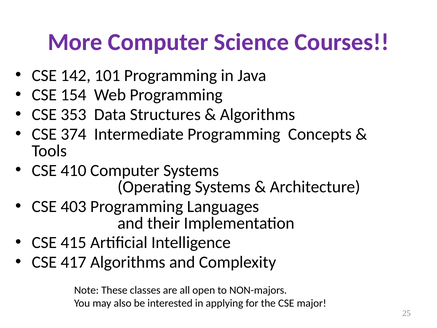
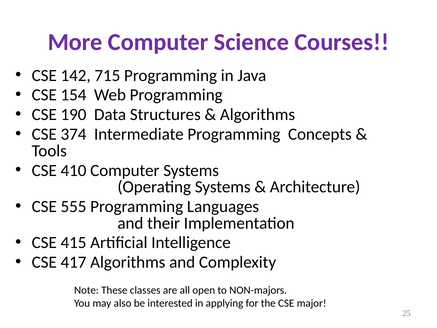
101: 101 -> 715 (107, 75)
353: 353 -> 190 (74, 115)
403: 403 -> 555 (74, 206)
